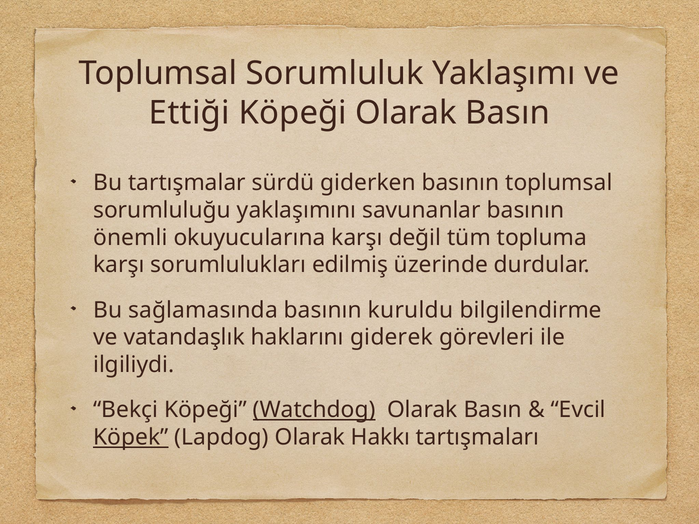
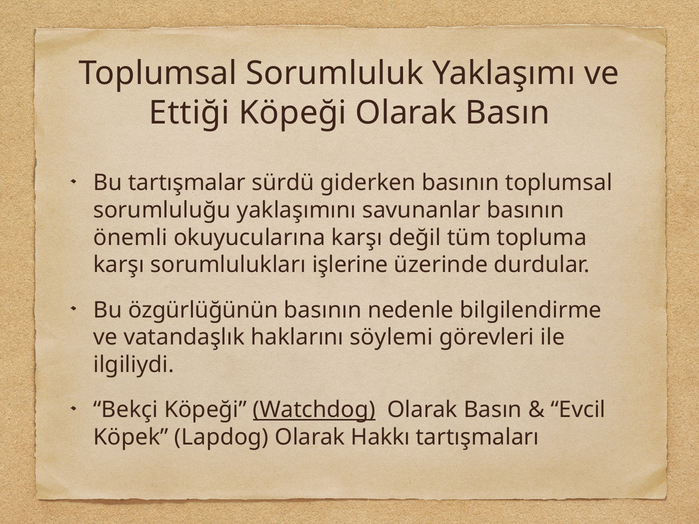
edilmiş: edilmiş -> işlerine (350, 265)
sağlamasında: sağlamasında -> özgürlüğünün (203, 310)
kuruldu: kuruldu -> nedenle (411, 310)
giderek: giderek -> söylemi (392, 338)
Köpek underline: present -> none (131, 437)
